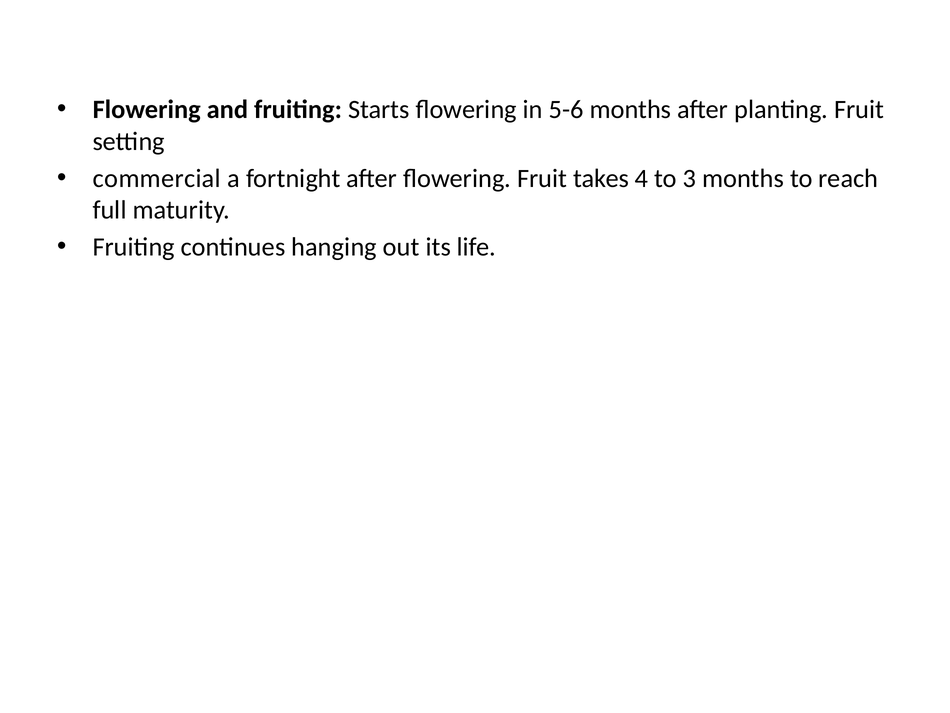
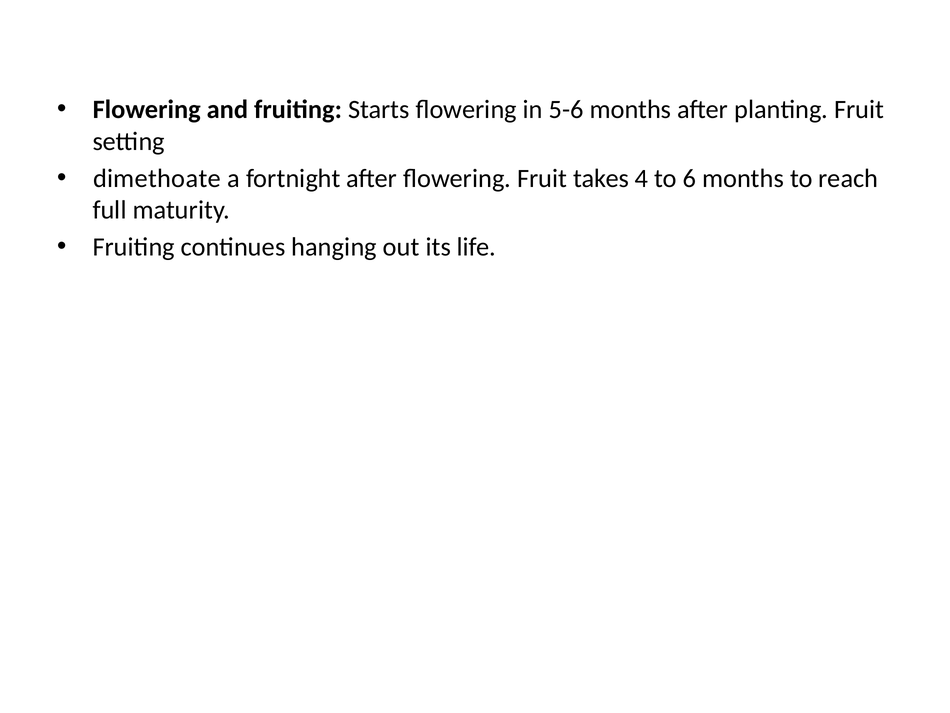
commercial: commercial -> dimethoate (157, 178)
3: 3 -> 6 (690, 178)
